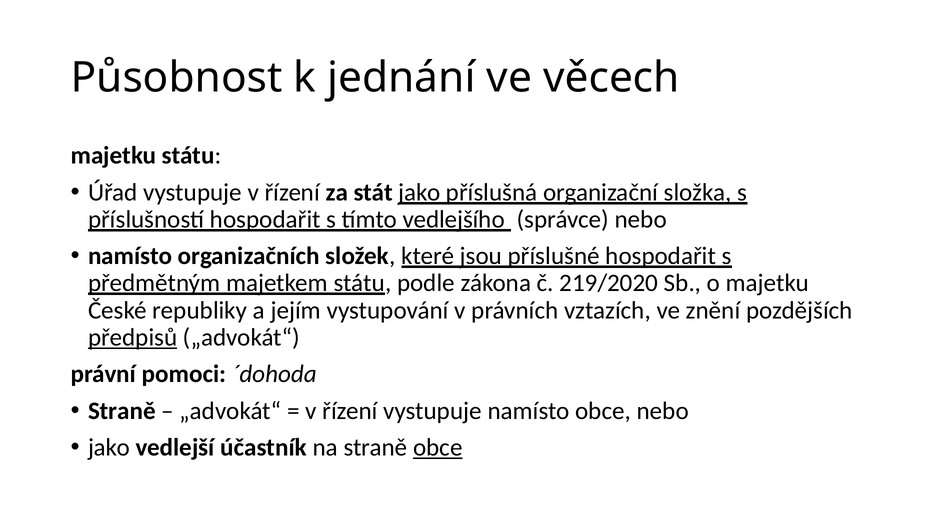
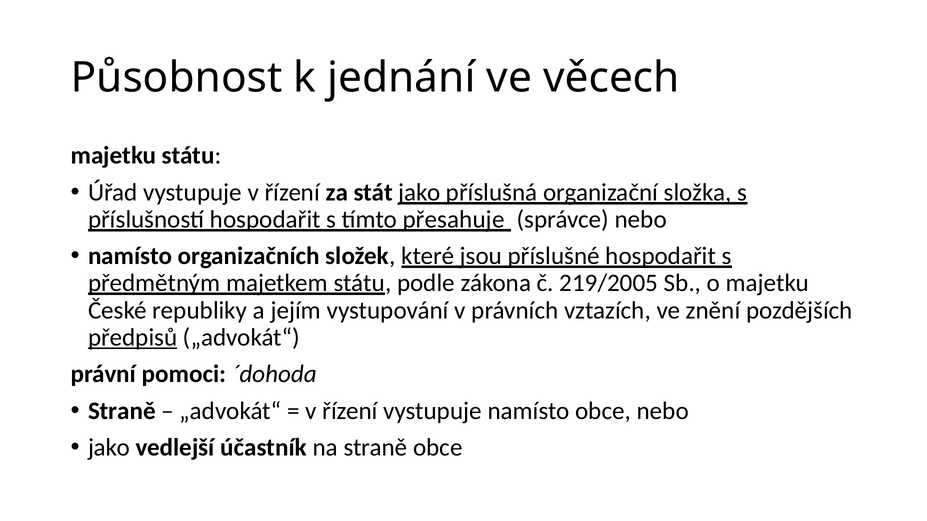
vedlejšího: vedlejšího -> přesahuje (454, 220)
219/2020: 219/2020 -> 219/2005 (609, 283)
obce underline: present -> none (438, 448)
